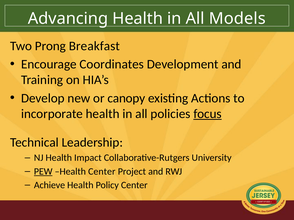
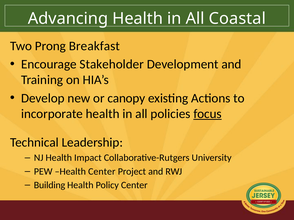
Models: Models -> Coastal (237, 19)
Coordinates: Coordinates -> Stakeholder (112, 64)
PEW underline: present -> none (43, 172)
Achieve: Achieve -> Building (50, 186)
